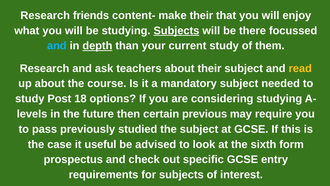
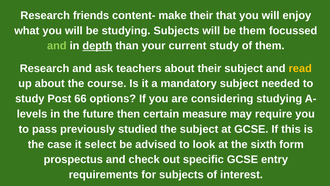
Subjects underline: present -> none (176, 31)
be there: there -> them (252, 31)
and colour: light blue -> light green (57, 46)
18: 18 -> 66 (80, 99)
previous: previous -> measure (205, 114)
useful: useful -> select (100, 144)
